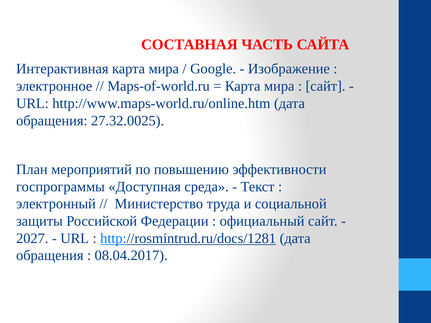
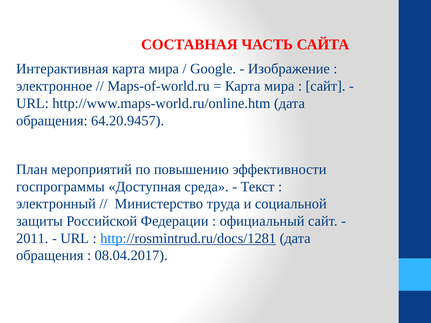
27.32.0025: 27.32.0025 -> 64.20.9457 (128, 121)
2027: 2027 -> 2011 (32, 239)
